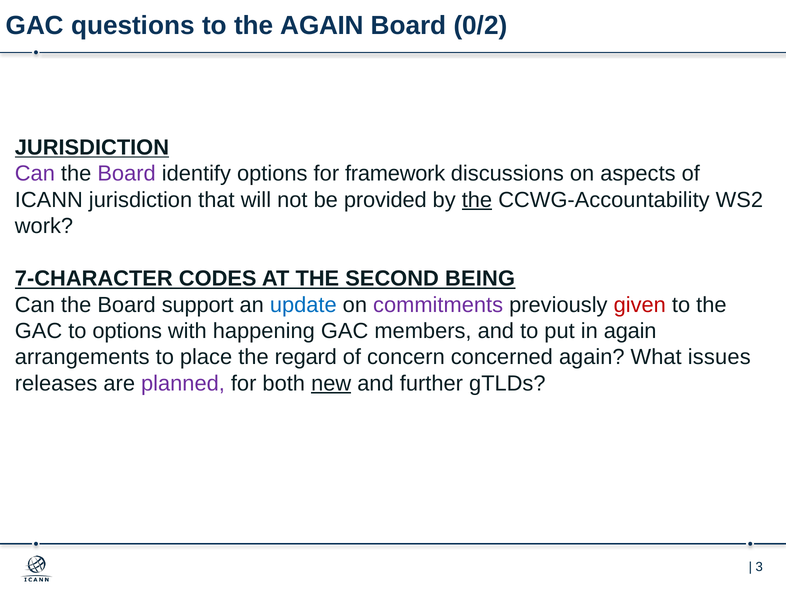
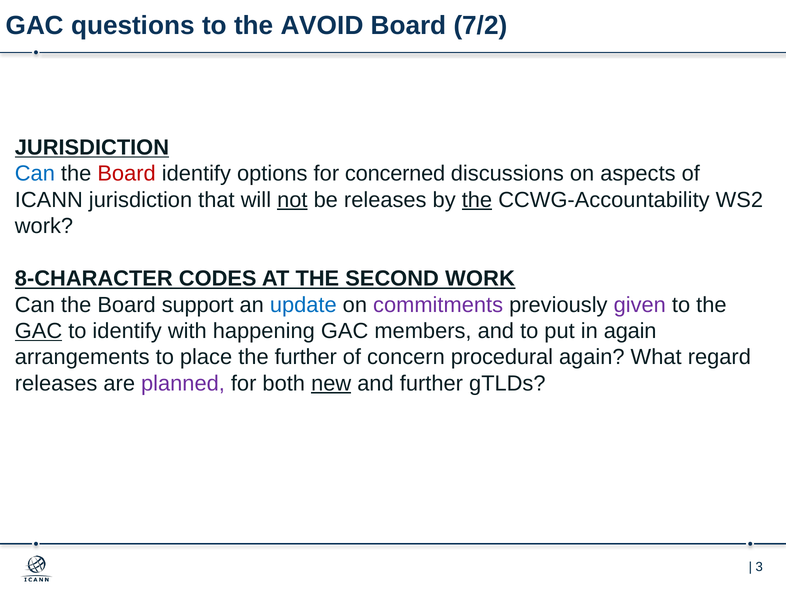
the AGAIN: AGAIN -> AVOID (322, 25)
0/2: 0/2 -> 7/2 (481, 25)
Can colour: purple -> blue (35, 173)
Board colour: purple -> red (127, 173)
framework: framework -> concerned (395, 173)
not underline: none -> present (292, 200)
be provided: provided -> releases (385, 200)
7-CHARACTER: 7-CHARACTER -> 8-CHARACTER (94, 278)
SECOND BEING: BEING -> WORK (480, 278)
given colour: red -> purple (640, 305)
GAC underline: none -> present (39, 331)
to options: options -> identify (127, 331)
the regard: regard -> further (306, 357)
concerned: concerned -> procedural (502, 357)
issues: issues -> regard (719, 357)
